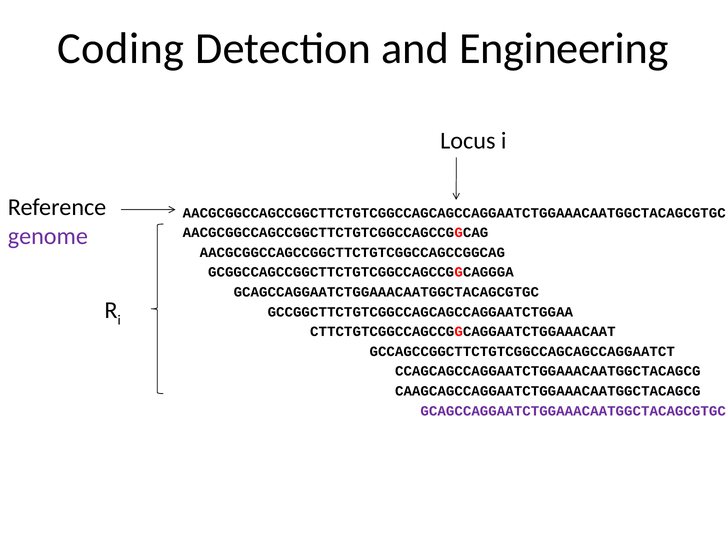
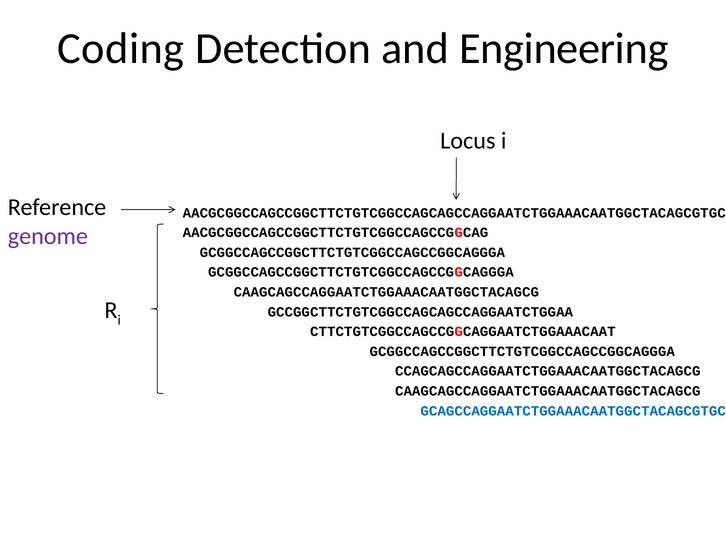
AACGCGGCCAGCCGGCTTCTGTCGGCCAGCCGGCAG: AACGCGGCCAGCCGGCTTCTGTCGGCCAGCCGGCAG -> GCGGCCAGCCGGCTTCTGTCGGCCAGCCGGCAGGGA (352, 252)
GCAGCCAGGAATCTGGAAACAATGGCTACAGCGTGC: GCAGCCAGGAATCTGGAAACAATGGCTACAGCGTGC -> CAAGCAGCCAGGAATCTGGAAACAATGGCTACAGCG (386, 292)
GCCAGCCGGCTTCTGTCGGCCAGCAGCCAGGAATCT: GCCAGCCGGCTTCTGTCGGCCAGCAGCCAGGAATCT -> GCGGCCAGCCGGCTTCTGTCGGCCAGCCGGCAGGGA (522, 351)
GCAGCCAGGAATCTGGAAACAATGGCTACAGCGTGC colour: purple -> blue (573, 411)
